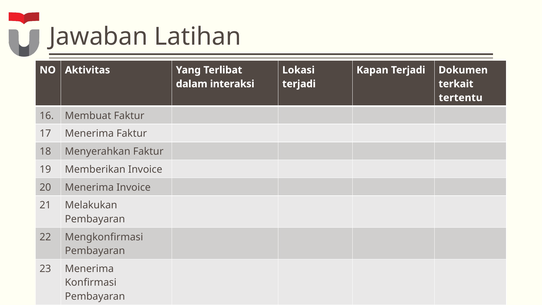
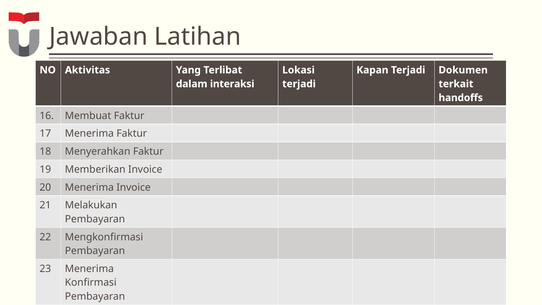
tertentu: tertentu -> handoffs (461, 98)
